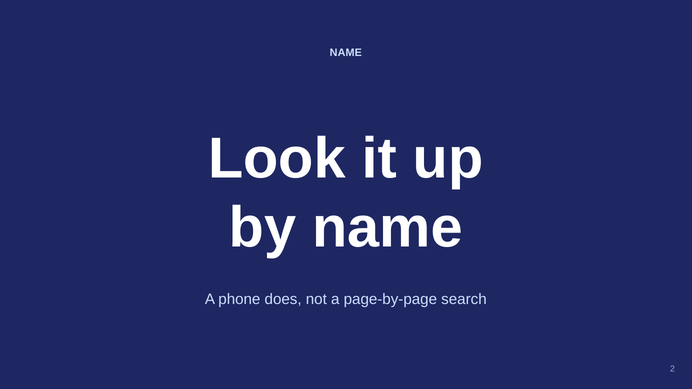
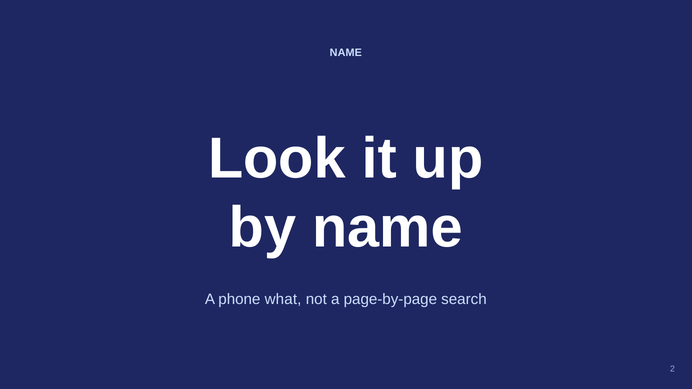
does: does -> what (283, 299)
